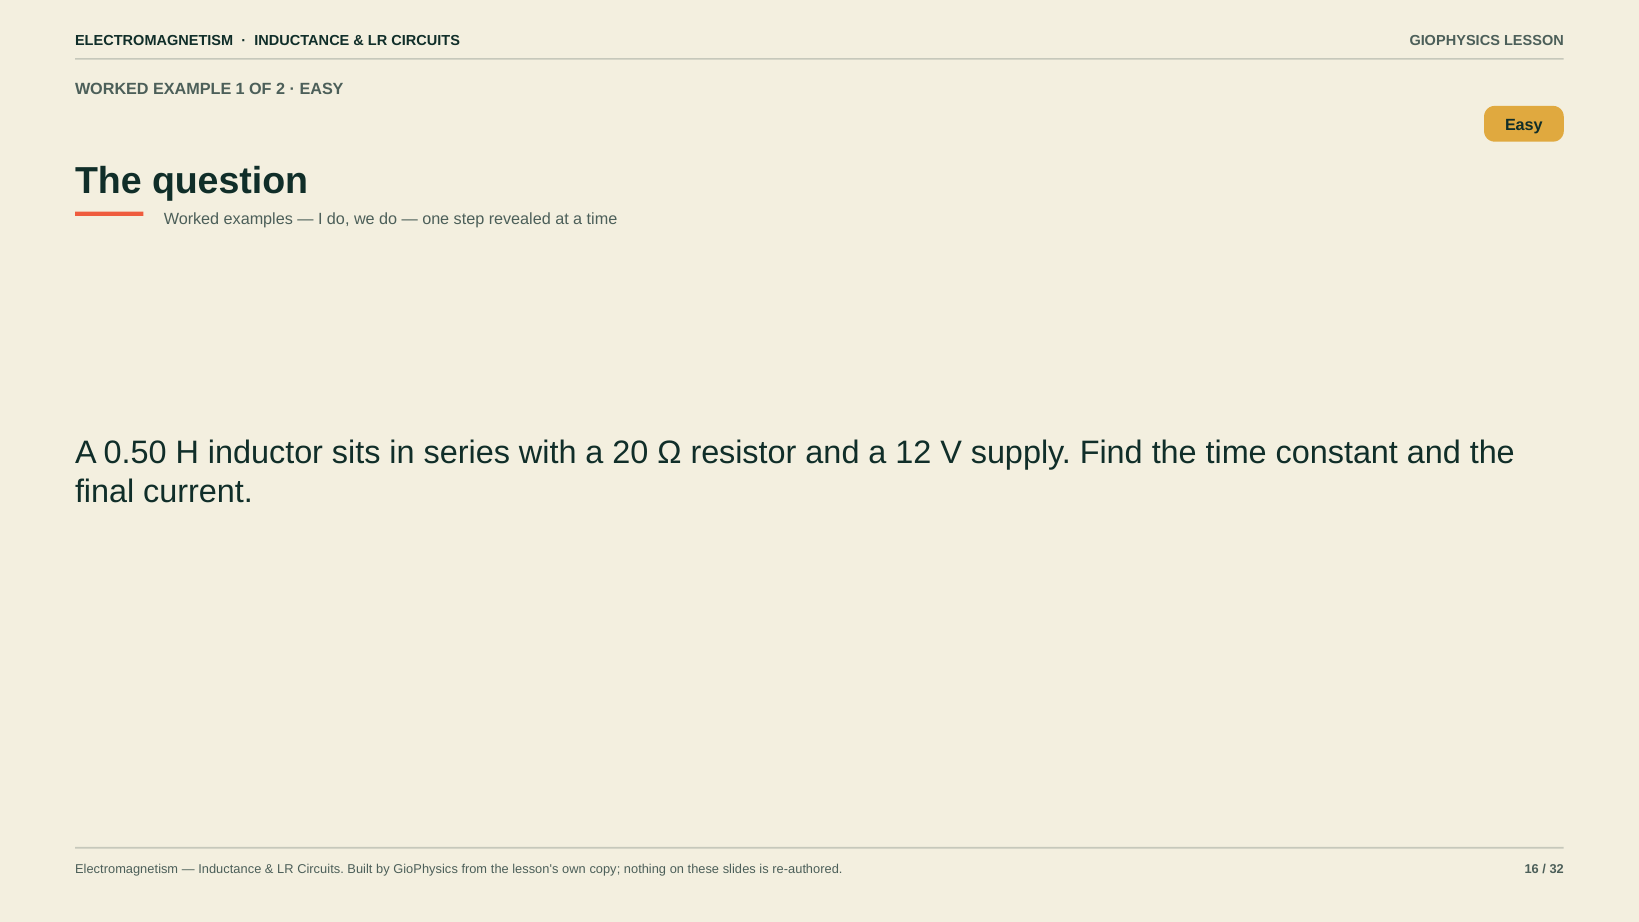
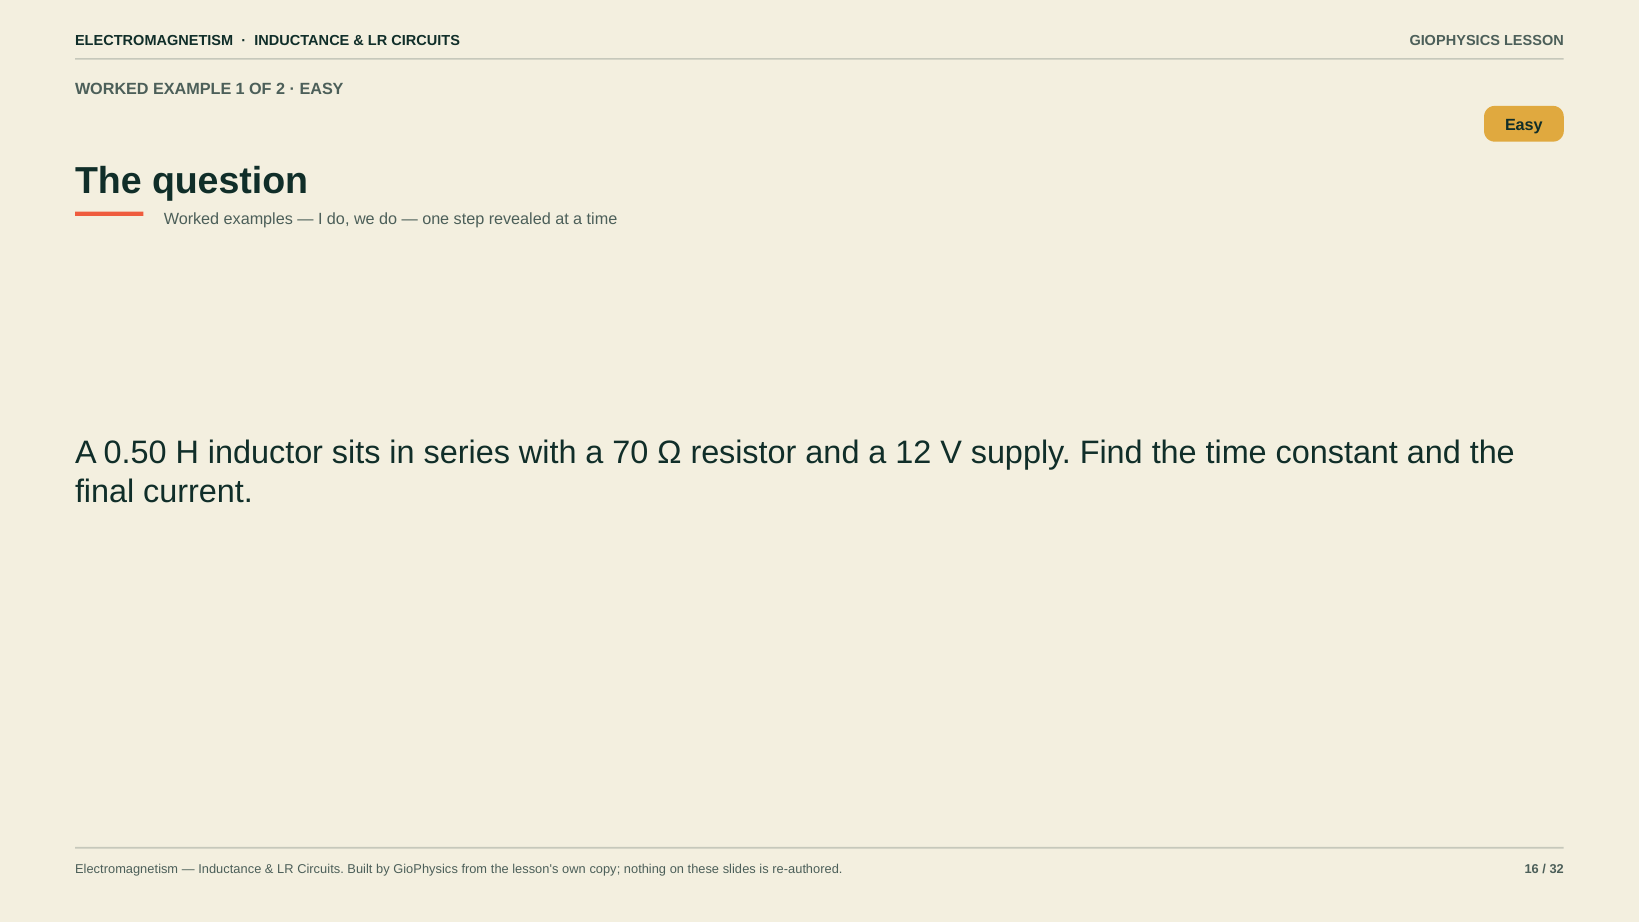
20: 20 -> 70 (630, 453)
